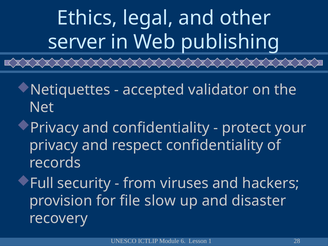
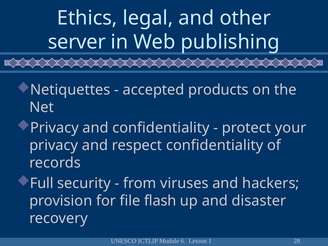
validator: validator -> products (218, 90)
slow: slow -> flash (160, 201)
